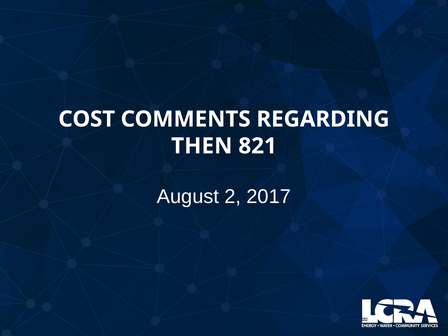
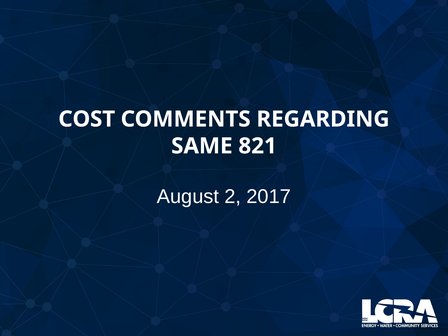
THEN: THEN -> SAME (202, 146)
